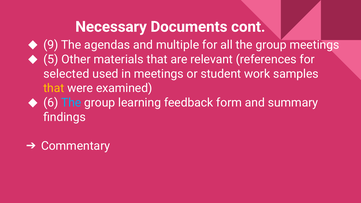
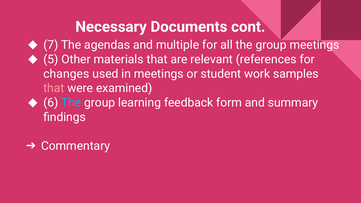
9: 9 -> 7 (51, 45)
selected: selected -> changes (66, 74)
that colour: yellow -> pink (54, 88)
